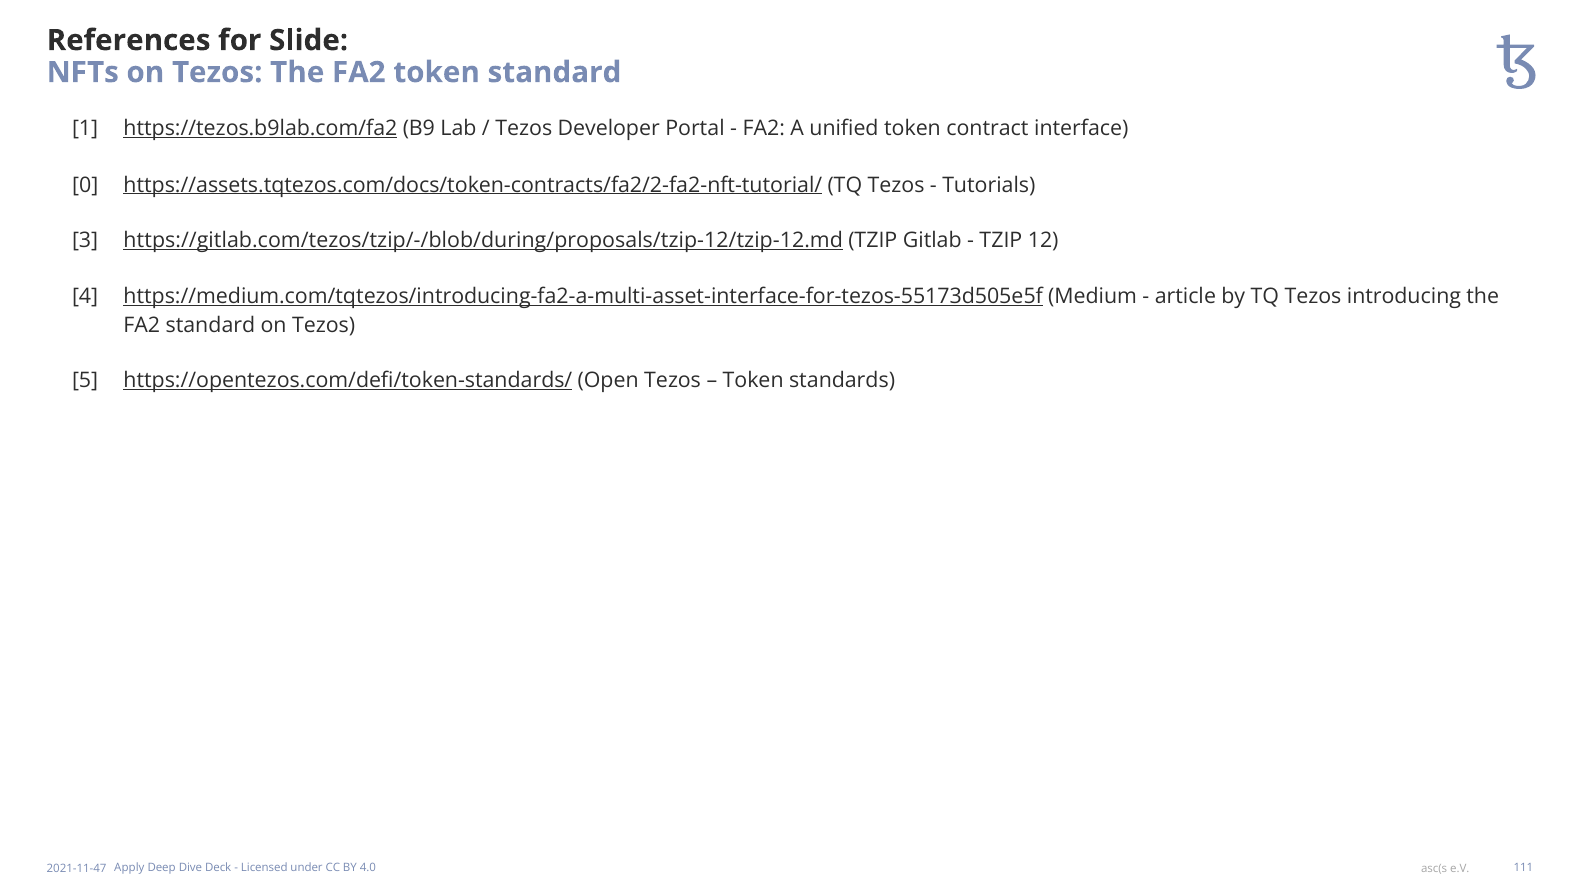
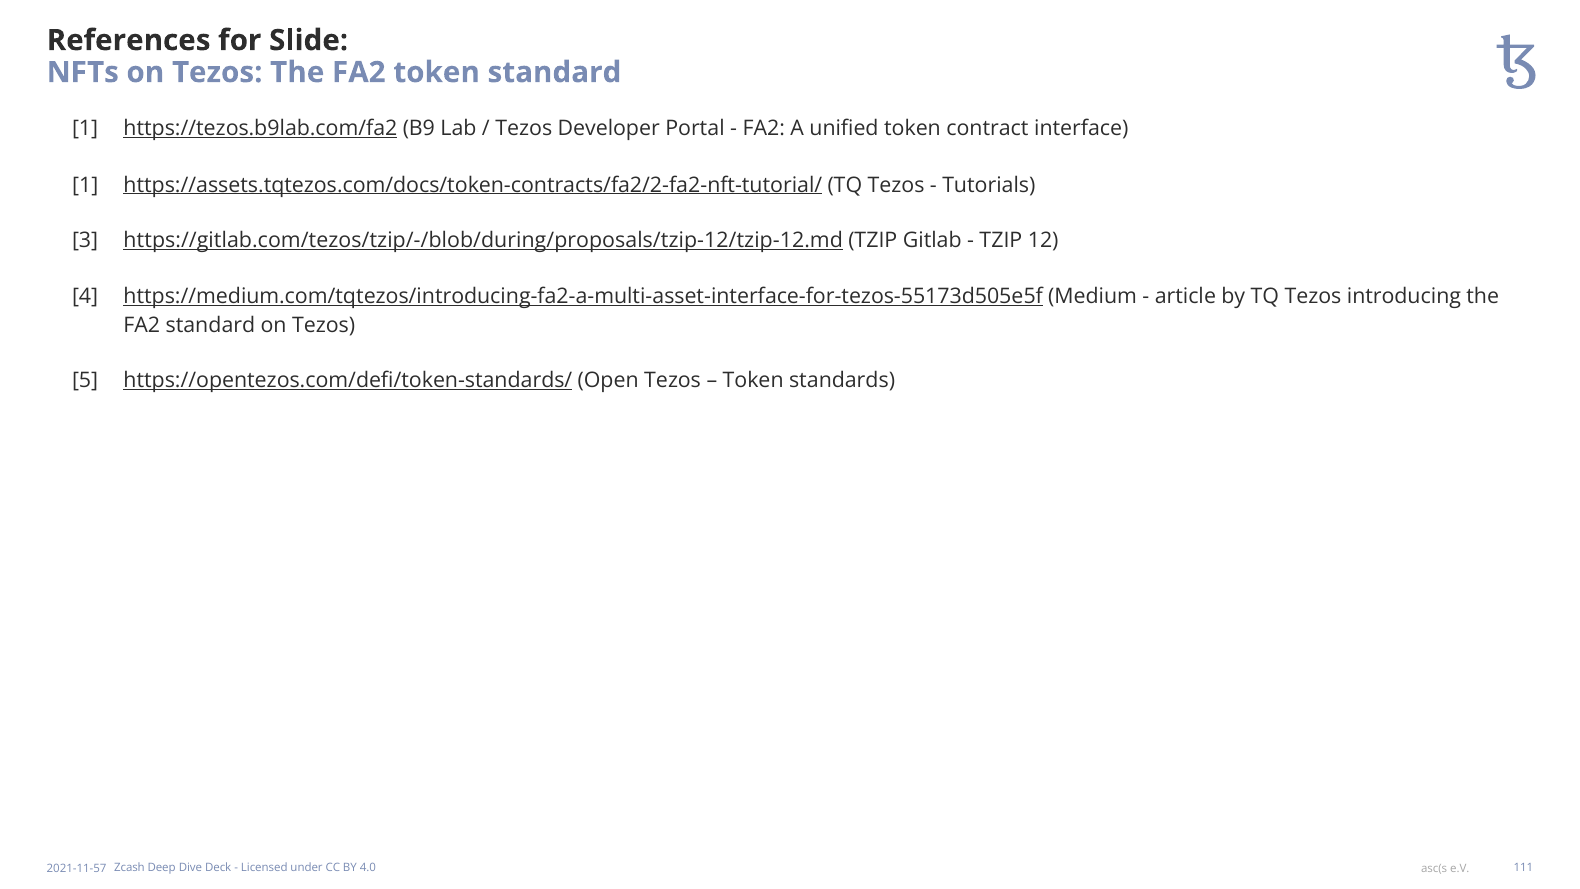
0: 0 -> 1 (85, 185)
Apply: Apply -> Zcash (129, 867)
2021-11-47: 2021-11-47 -> 2021-11-57 (77, 868)
